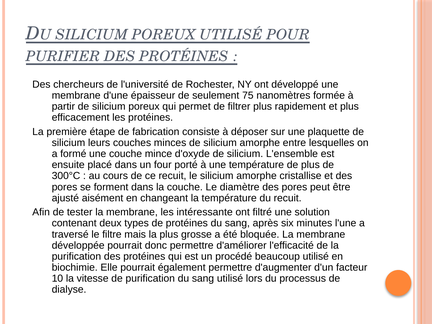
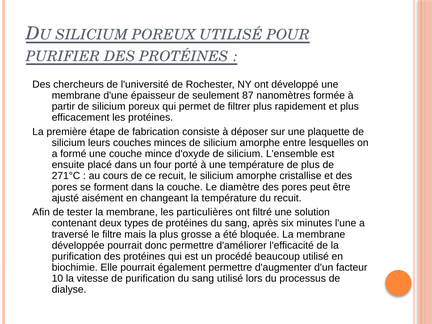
75: 75 -> 87 (248, 96)
300°C: 300°C -> 271°C (66, 176)
intéressante: intéressante -> particulières (205, 212)
